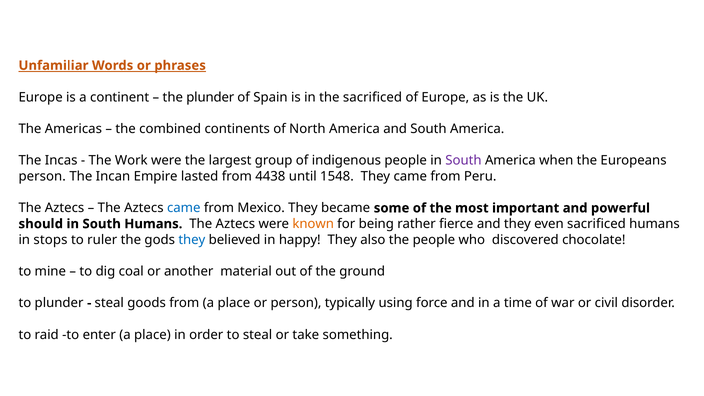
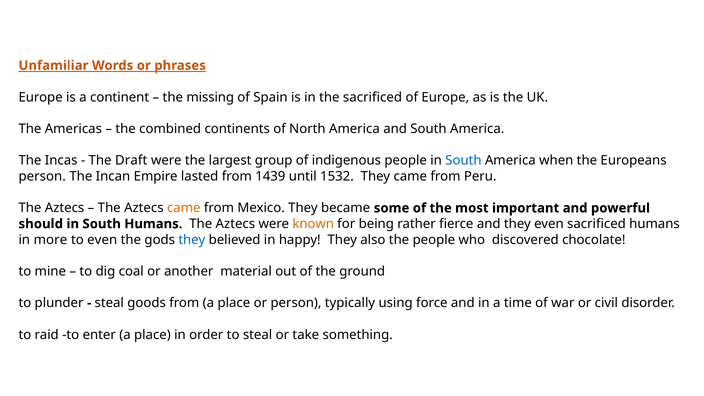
the plunder: plunder -> missing (210, 97)
Work: Work -> Draft (131, 161)
South colour: purple -> blue (463, 161)
4438: 4438 -> 1439 (270, 176)
1548: 1548 -> 1532 (337, 176)
came colour: blue -> orange (184, 208)
stops: stops -> more (50, 240)
to ruler: ruler -> even (102, 240)
